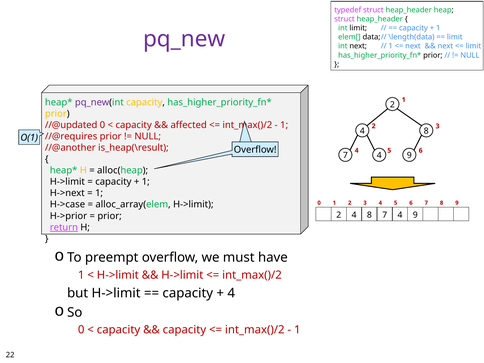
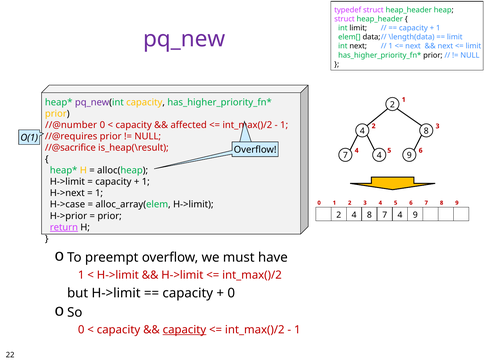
//@updated: //@updated -> //@number (71, 125)
//@another: //@another -> //@sacrifice (70, 148)
4: 4 -> 0 (231, 293)
capacity underline: none -> present (184, 330)
